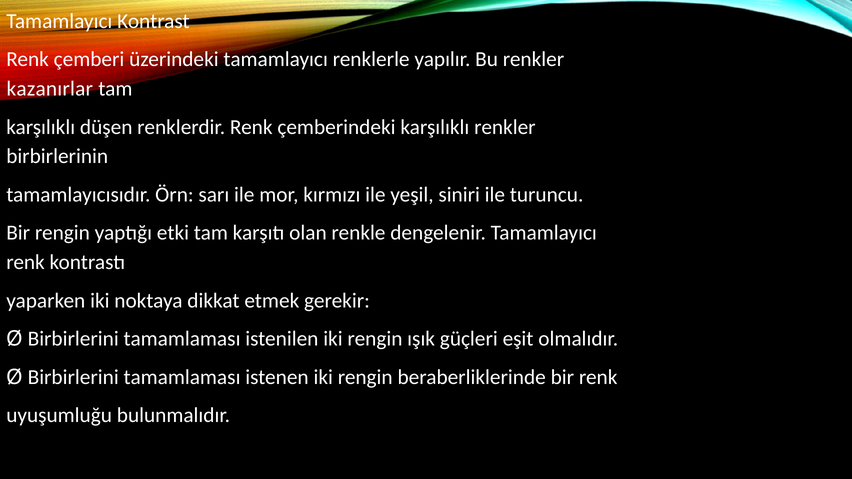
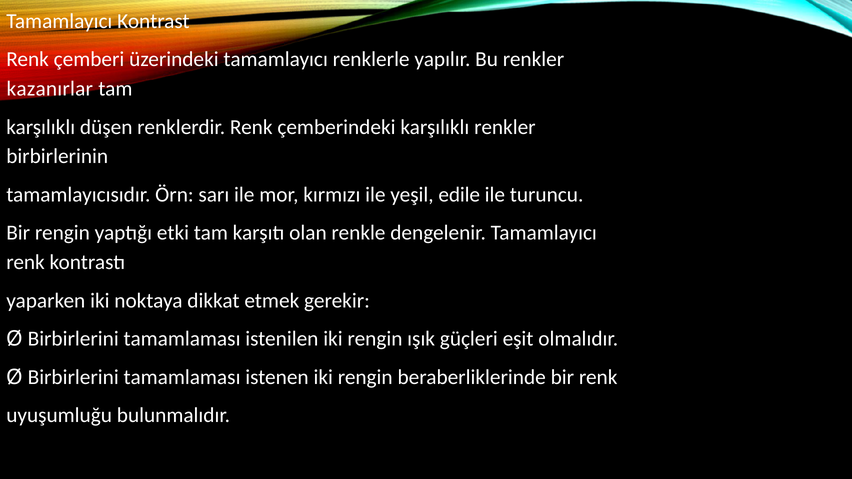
siniri: siniri -> edile (459, 195)
